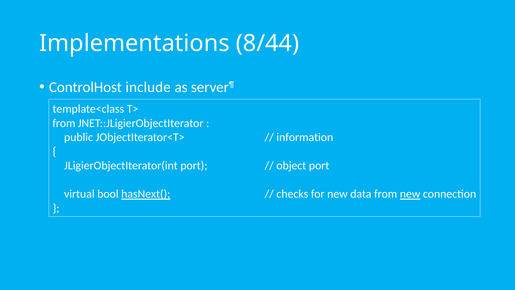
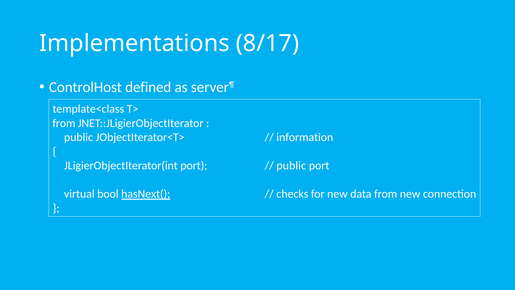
8/44: 8/44 -> 8/17 (268, 43)
include: include -> defined (148, 87)
object: object -> public (291, 166)
new underline: present -> none (410, 194)
